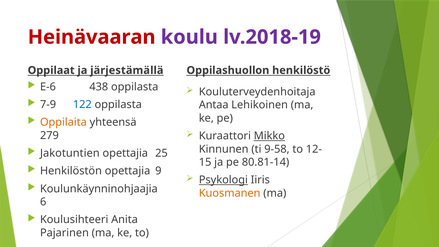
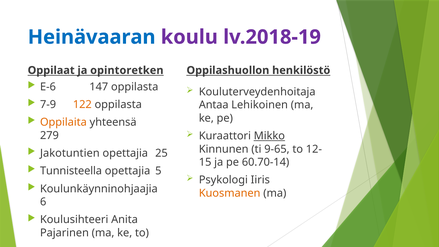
Heinävaaran colour: red -> blue (92, 37)
järjestämällä: järjestämällä -> opintoretken (127, 70)
438: 438 -> 147 (99, 87)
122 colour: blue -> orange (82, 105)
9-58: 9-58 -> 9-65 (277, 149)
80.81-14: 80.81-14 -> 60.70-14 (266, 162)
Henkilöstön: Henkilöstön -> Tunnisteella (71, 171)
9: 9 -> 5 (158, 171)
Psykologi underline: present -> none (223, 180)
